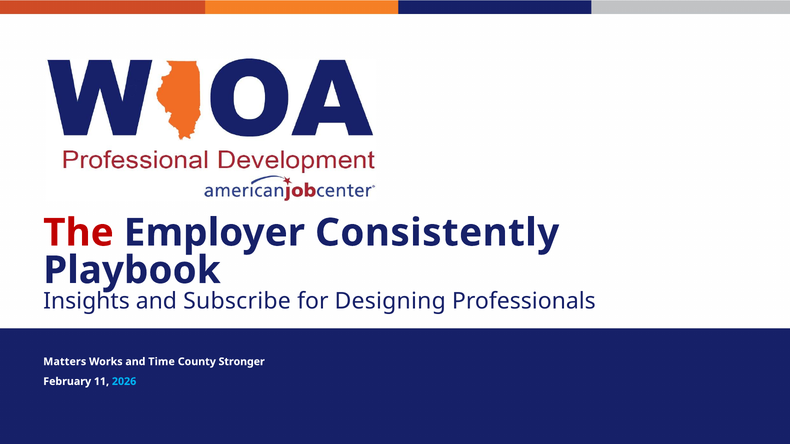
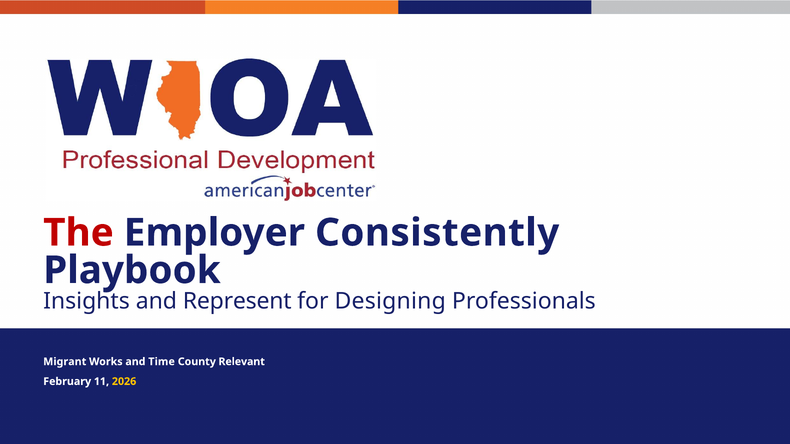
Subscribe: Subscribe -> Represent (237, 301)
Matters: Matters -> Migrant (65, 362)
Stronger: Stronger -> Relevant (242, 362)
2026 colour: light blue -> yellow (124, 382)
